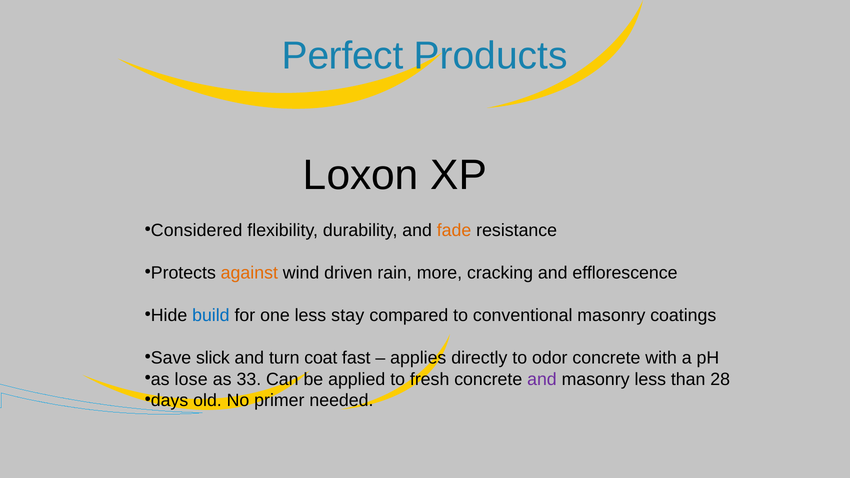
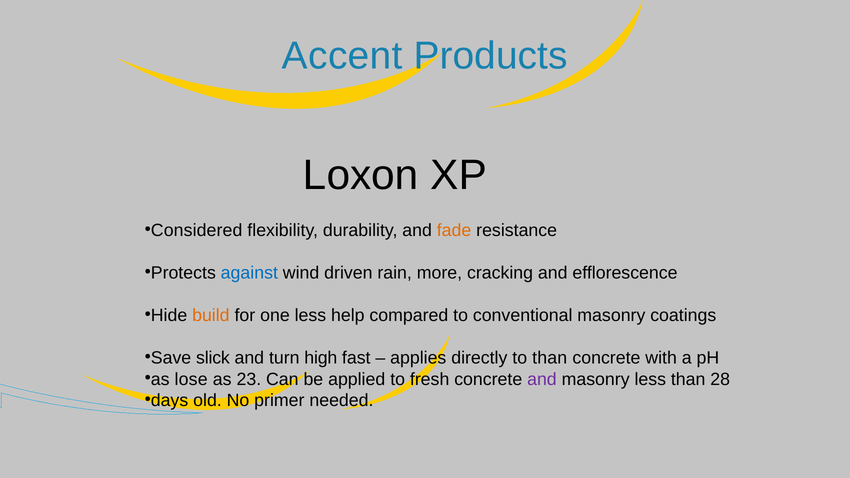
Perfect: Perfect -> Accent (342, 56)
against colour: orange -> blue (249, 273)
build colour: blue -> orange (211, 316)
stay: stay -> help (348, 316)
coat: coat -> high (321, 358)
to odor: odor -> than (550, 358)
33: 33 -> 23 (249, 379)
